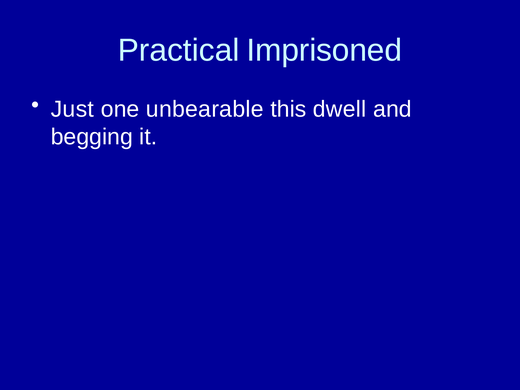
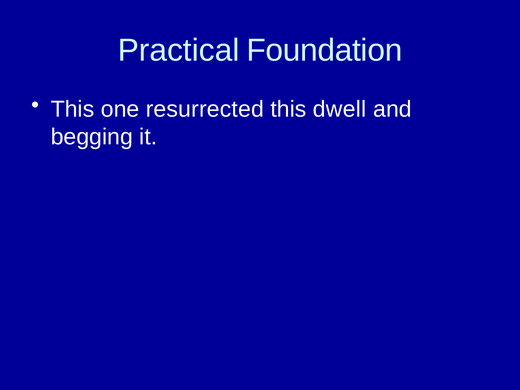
Imprisoned: Imprisoned -> Foundation (324, 50)
Just: Just -> This (73, 109)
unbearable: unbearable -> resurrected (205, 109)
